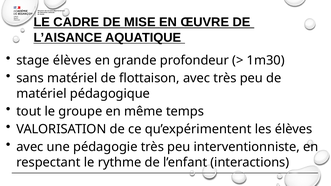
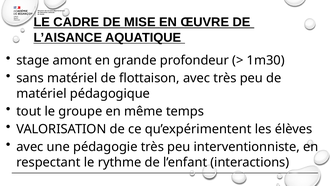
stage élèves: élèves -> amont (72, 60)
